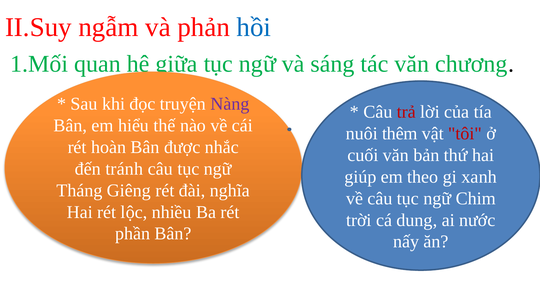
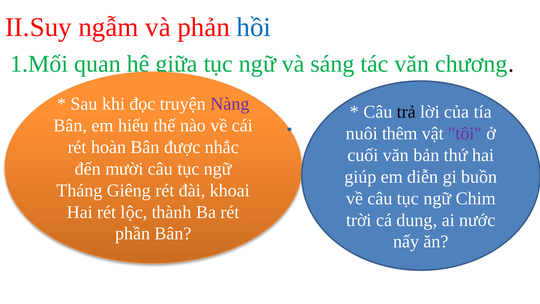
trả colour: red -> black (406, 112)
tôi colour: red -> purple (465, 134)
tránh: tránh -> mười (124, 169)
theo: theo -> diễn (423, 177)
xanh: xanh -> buồn (479, 177)
nghĩa: nghĩa -> khoai (230, 190)
nhiều: nhiều -> thành (172, 212)
